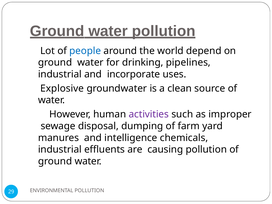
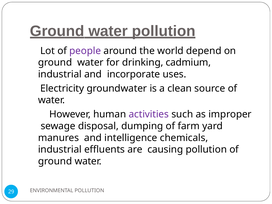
people colour: blue -> purple (85, 51)
pipelines: pipelines -> cadmium (188, 63)
Explosive: Explosive -> Electricity (62, 88)
